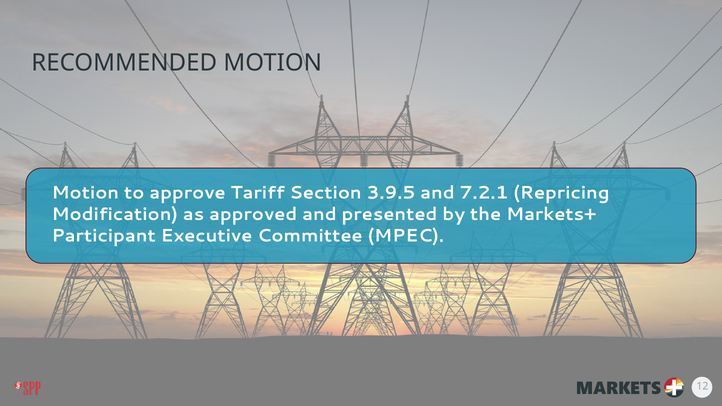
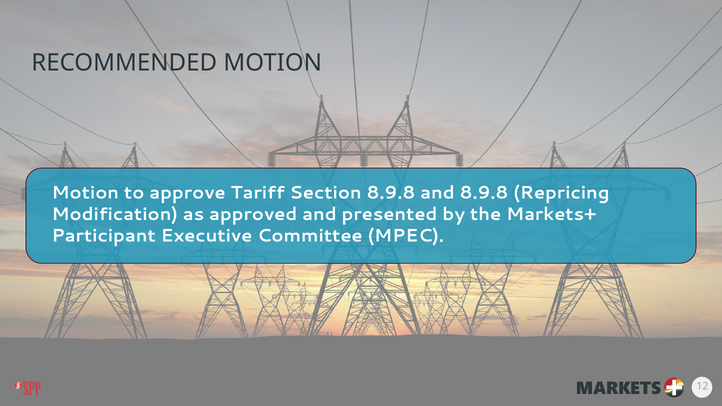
Section 3.9.5: 3.9.5 -> 8.9.8 (391, 193)
and 7.2.1: 7.2.1 -> 8.9.8 (484, 193)
